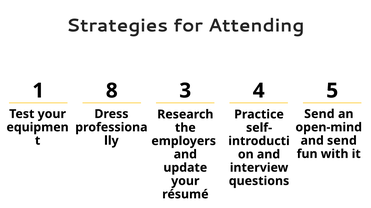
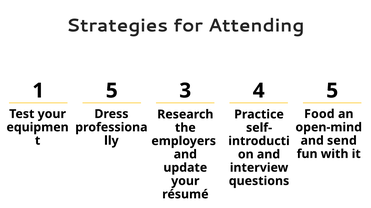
1 8: 8 -> 5 (112, 91)
Send: Send -> Food (319, 114)
